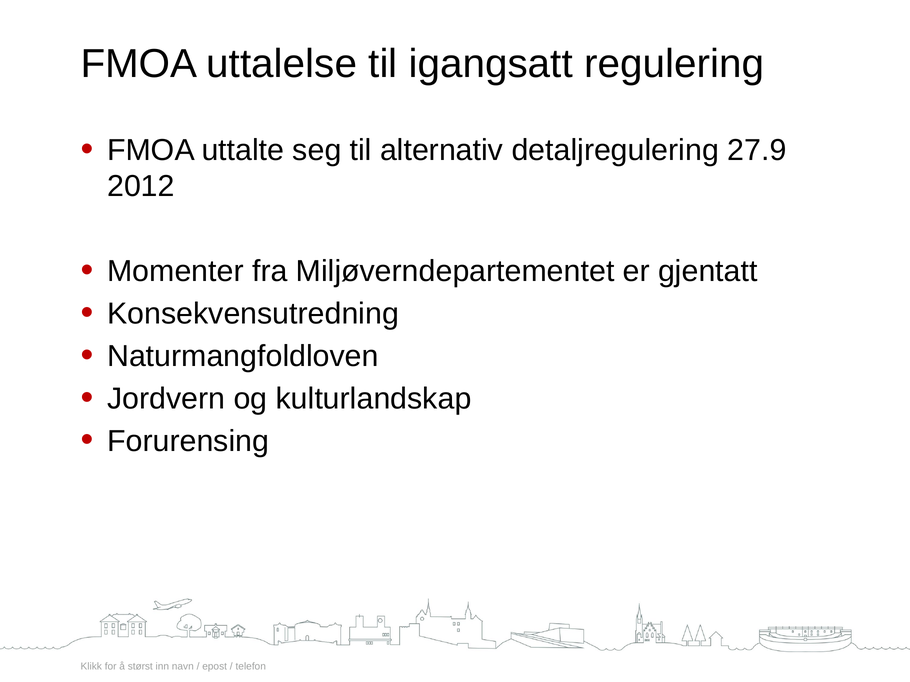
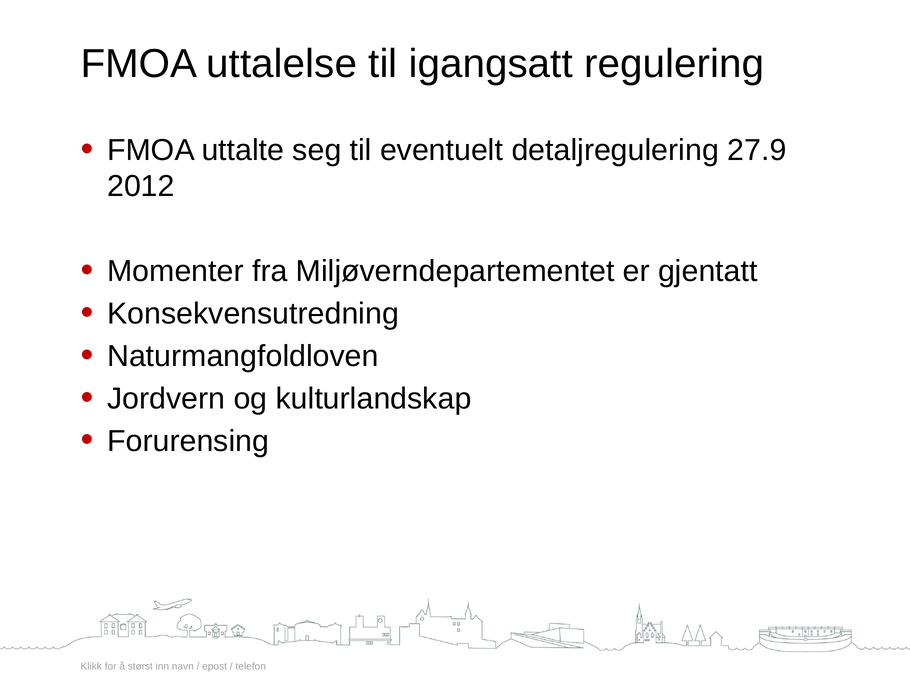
alternativ: alternativ -> eventuelt (442, 150)
